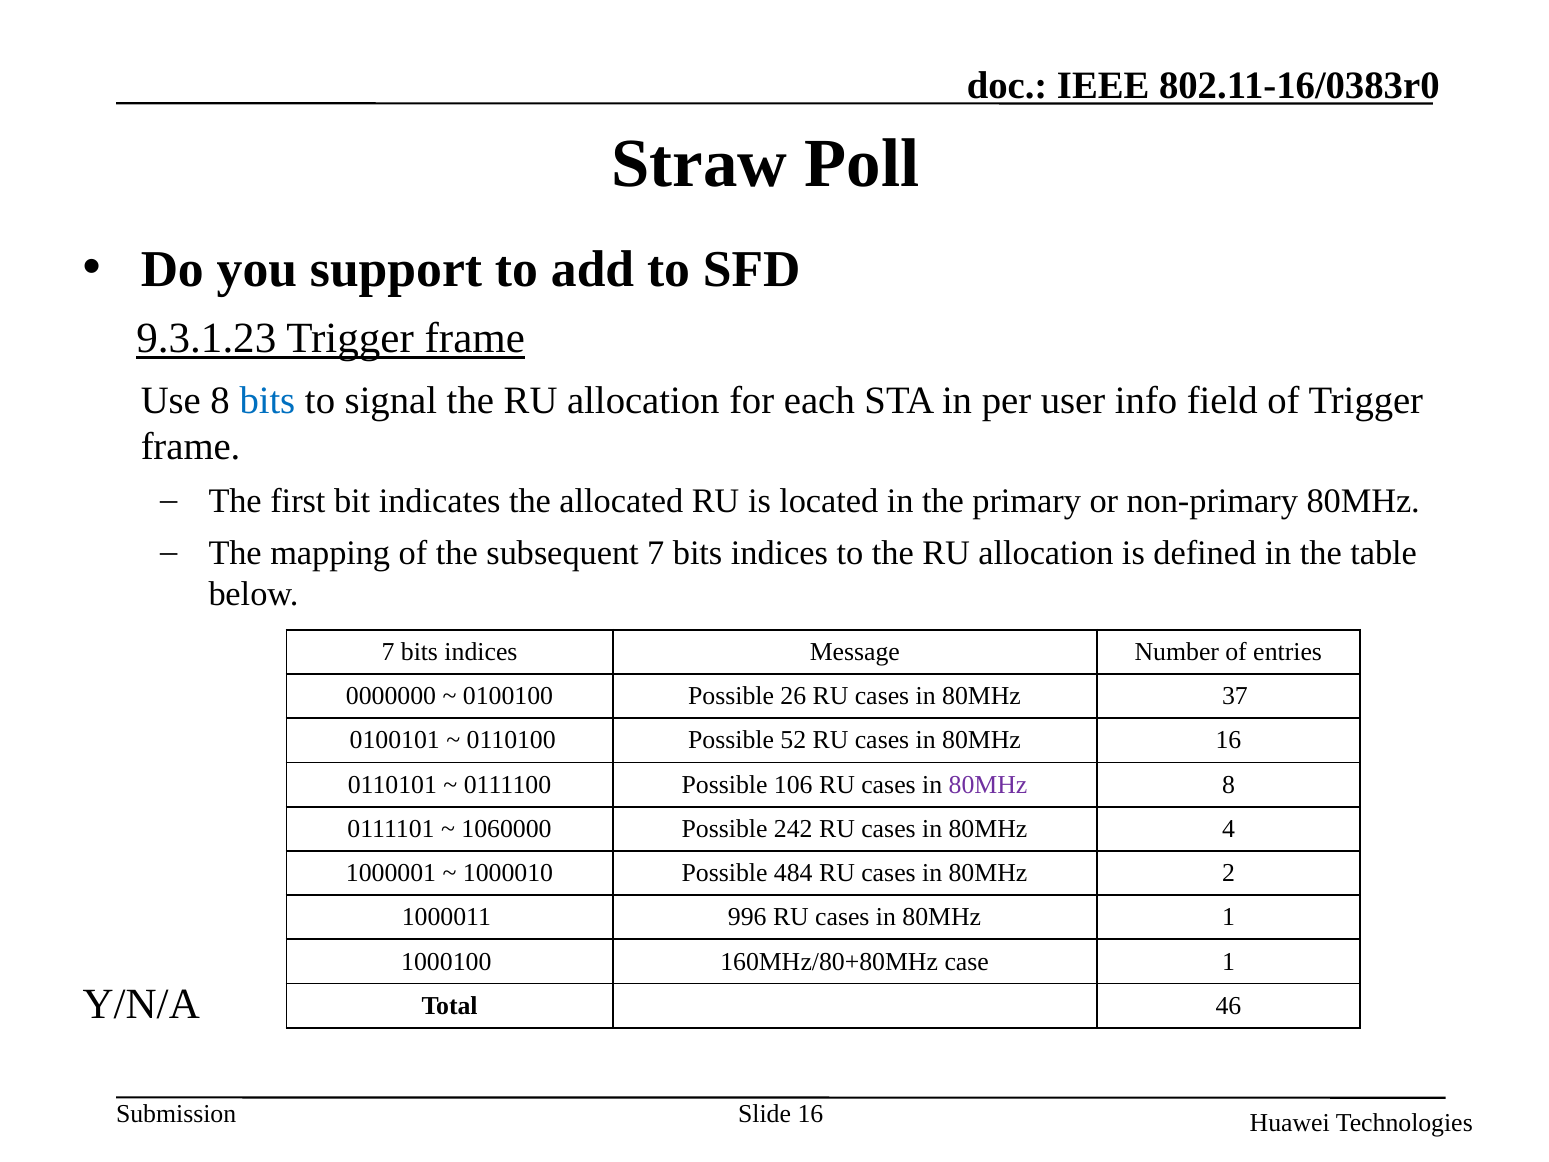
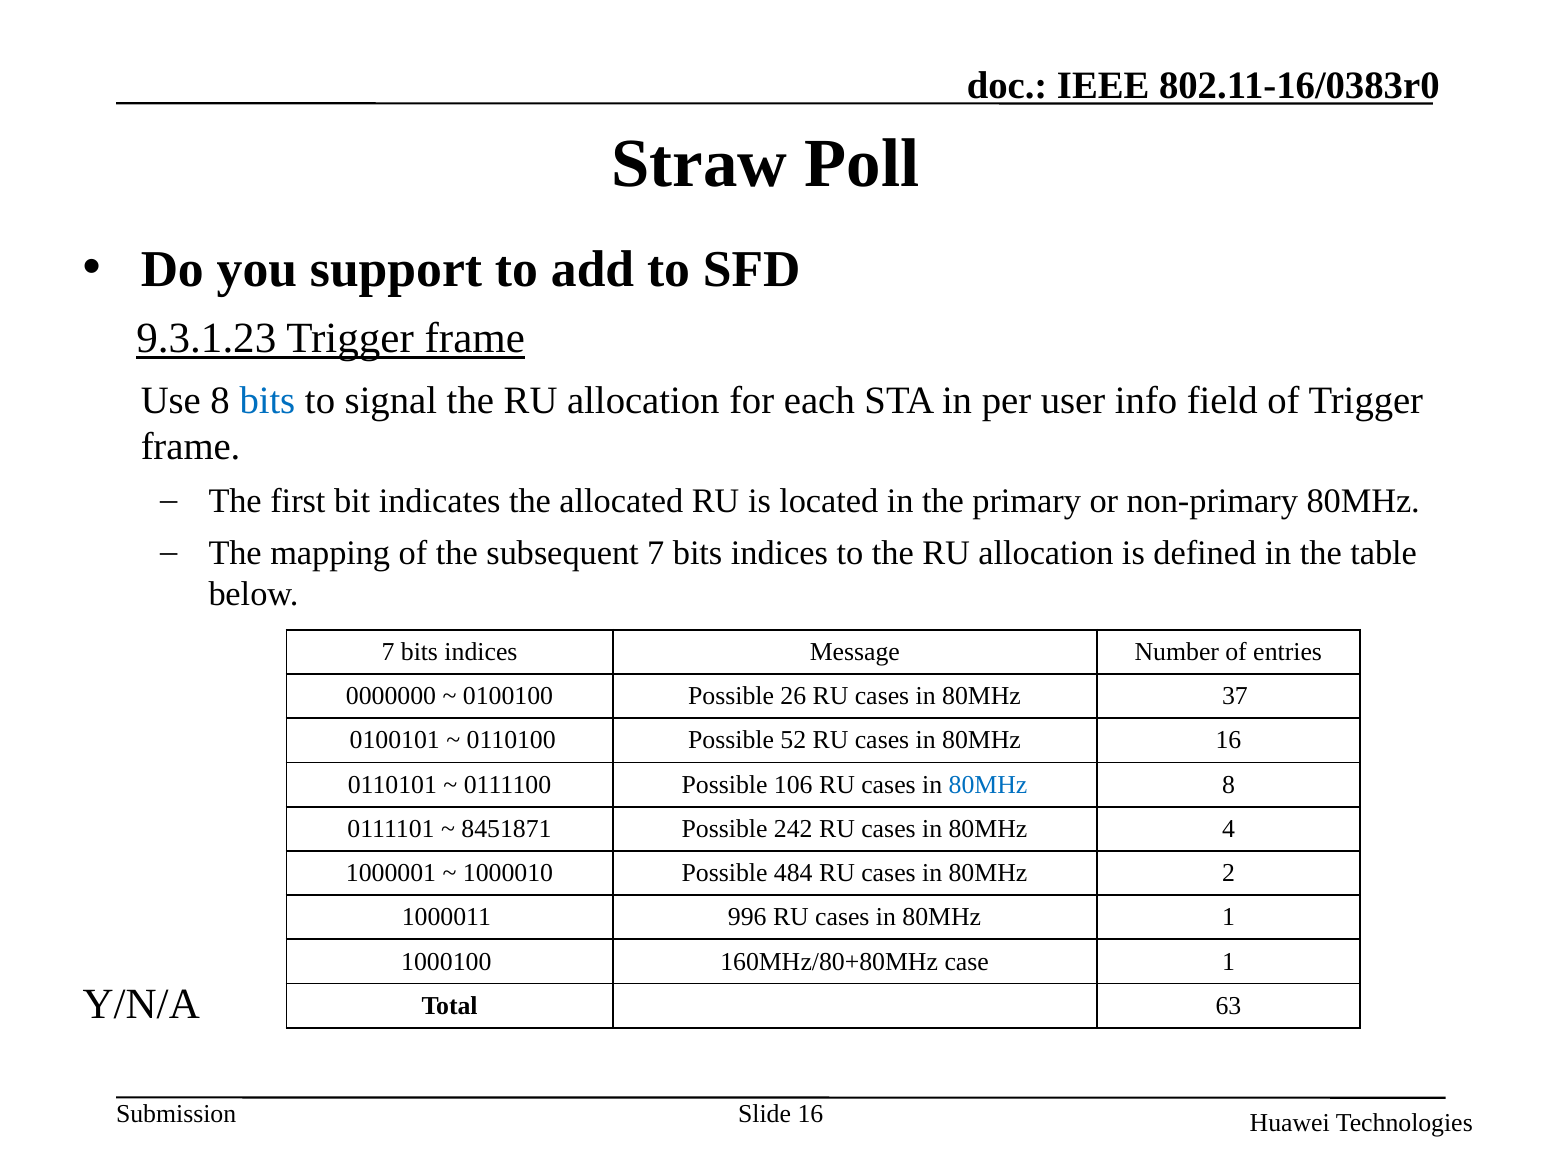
80MHz colour: purple -> blue (988, 785)
1060000: 1060000 -> 8451871 (506, 829)
46: 46 -> 63 (1228, 1006)
